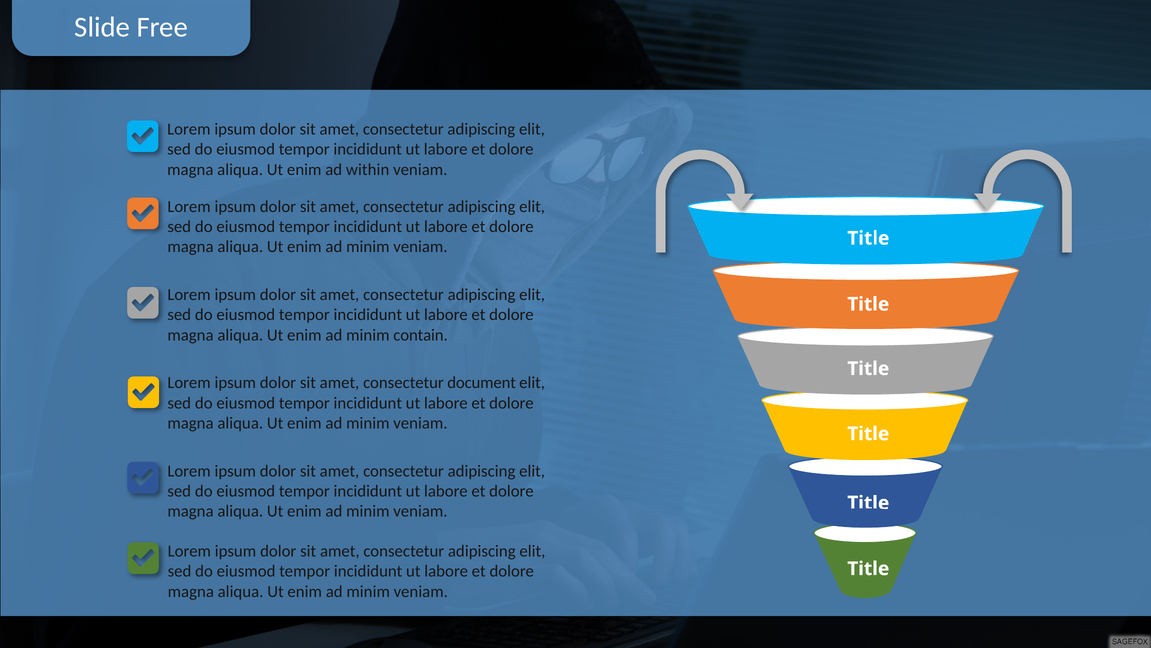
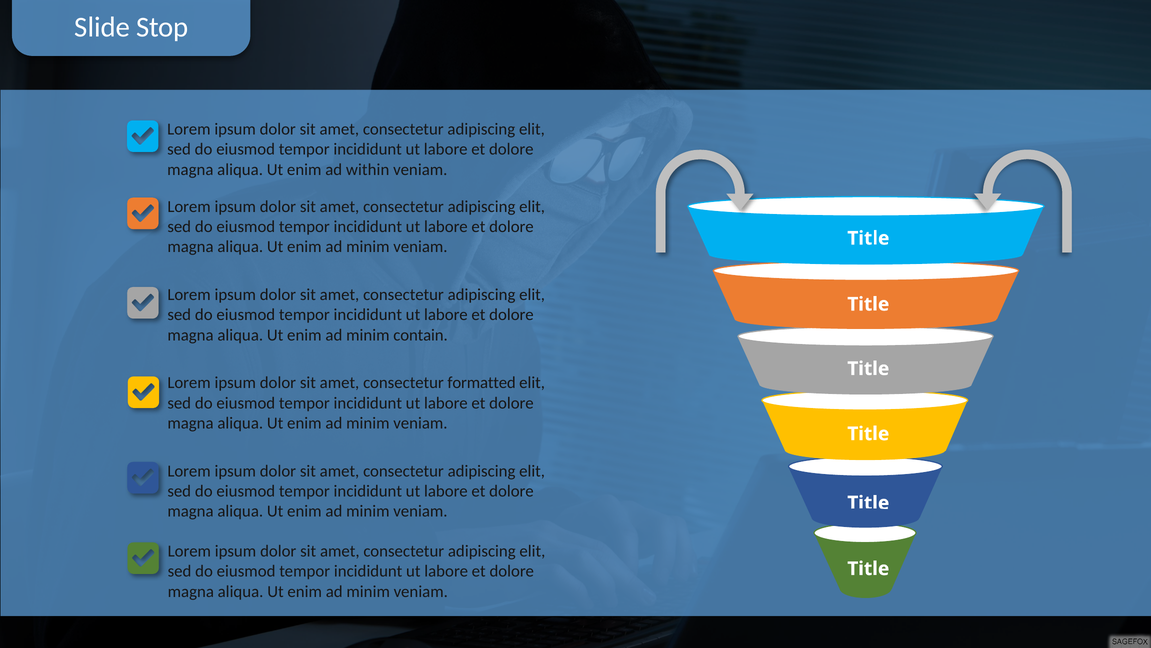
Free: Free -> Stop (162, 27)
document: document -> formatted (482, 382)
